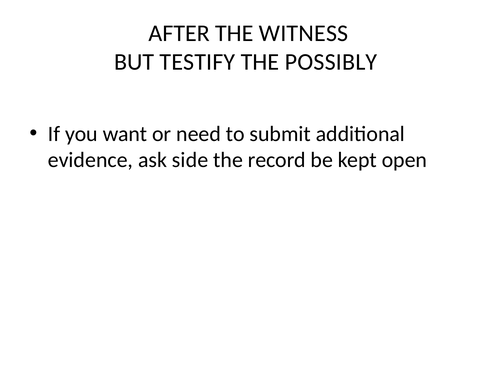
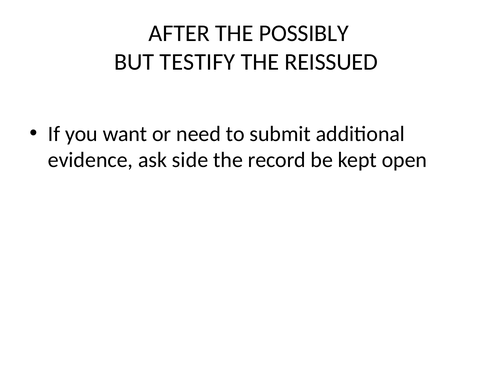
WITNESS: WITNESS -> POSSIBLY (304, 33)
POSSIBLY: POSSIBLY -> REISSUED (331, 62)
